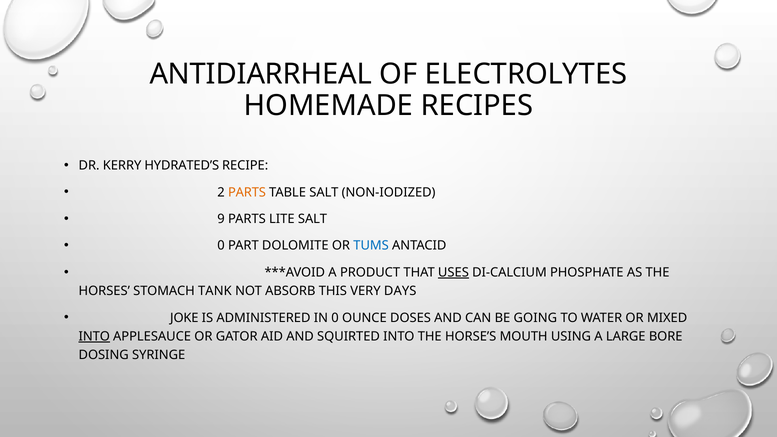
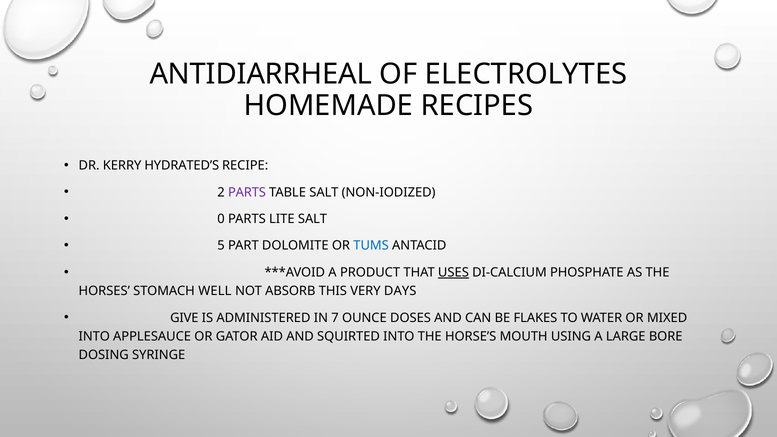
PARTS colour: orange -> purple (247, 192)
9: 9 -> 0 (221, 219)
0: 0 -> 5 (221, 246)
TANK: TANK -> WELL (215, 291)
JOKE: JOKE -> GIVE (184, 318)
IN 0: 0 -> 7 (335, 318)
GOING: GOING -> FLAKES (535, 318)
INTO underline: present -> none (94, 336)
